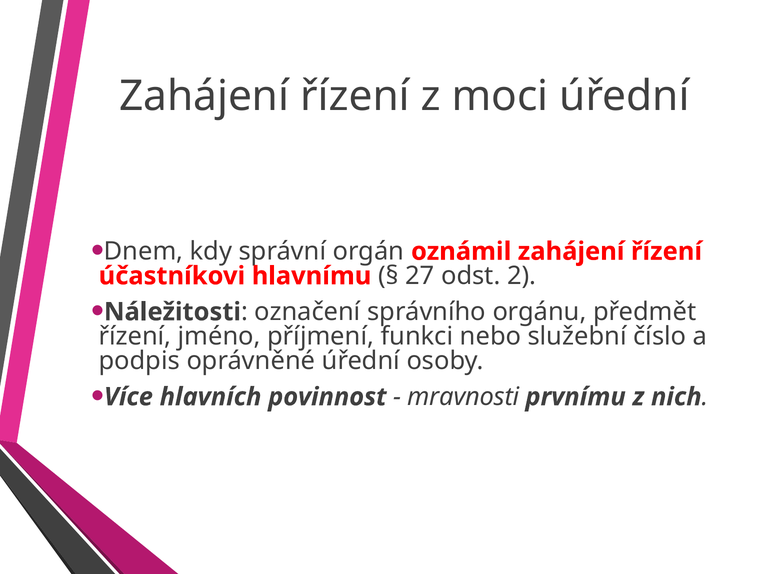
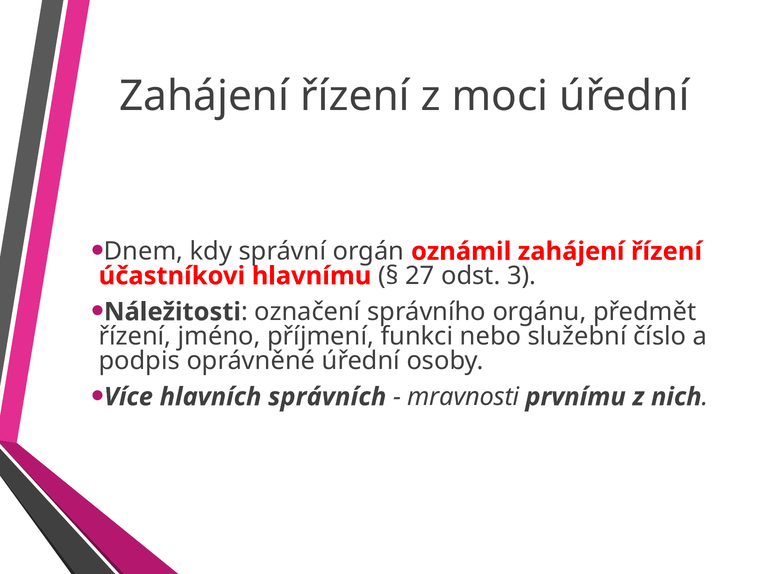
2: 2 -> 3 (522, 276)
povinnost: povinnost -> správních (327, 397)
